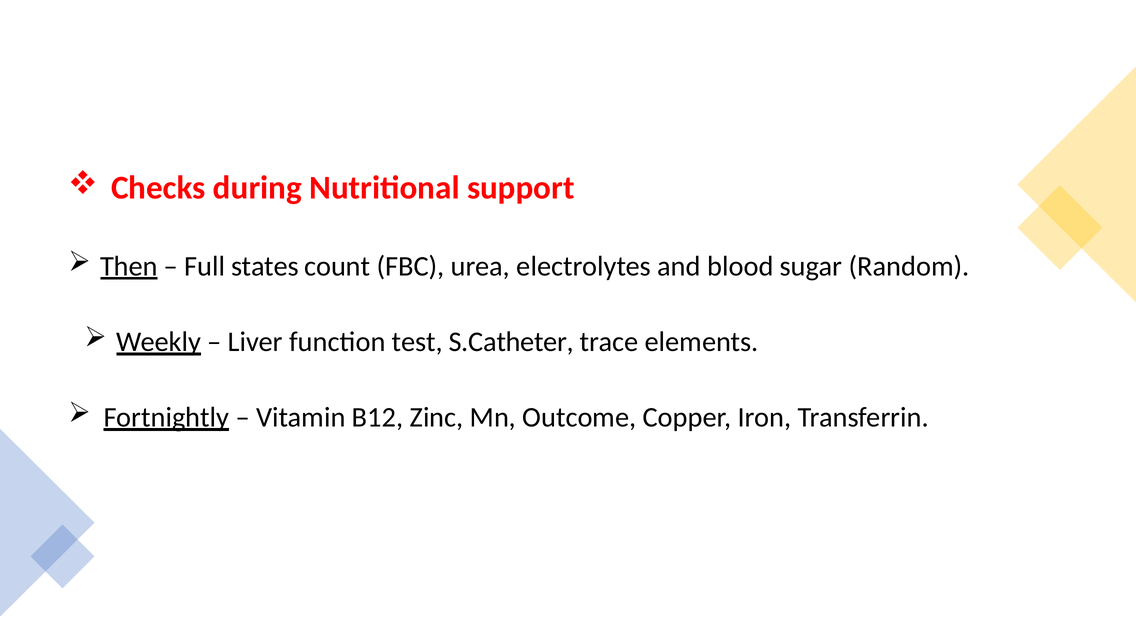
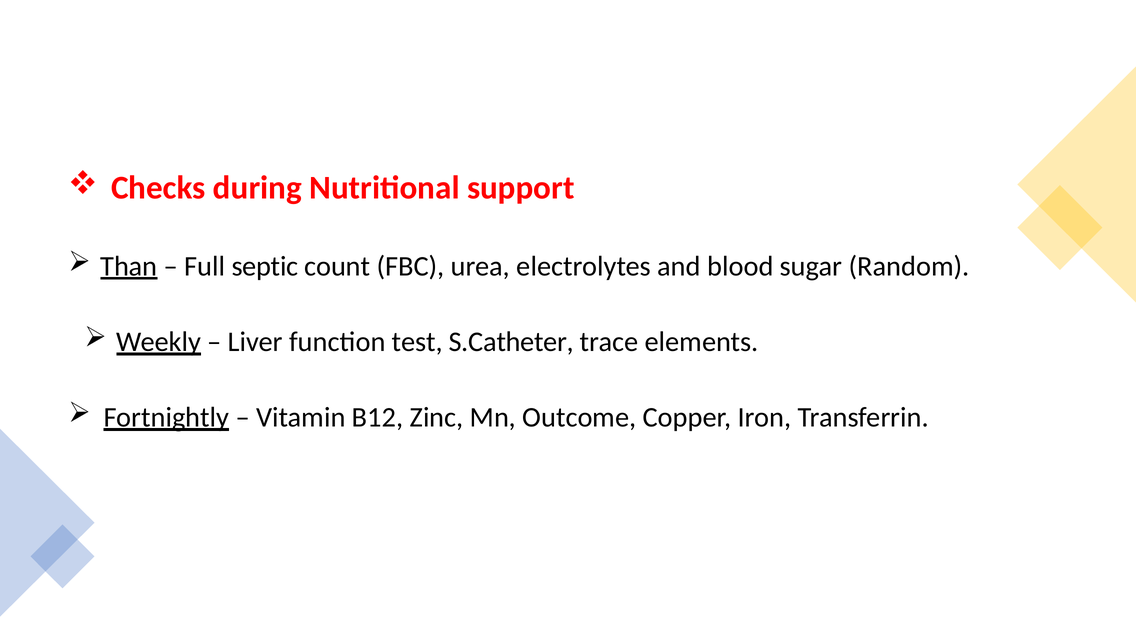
Then: Then -> Than (129, 266)
states: states -> septic (265, 266)
